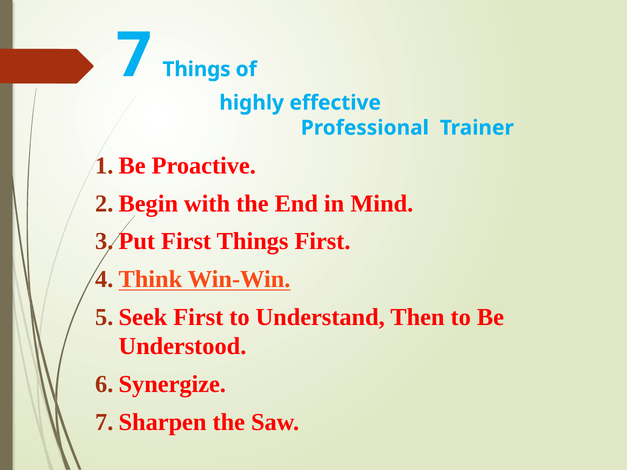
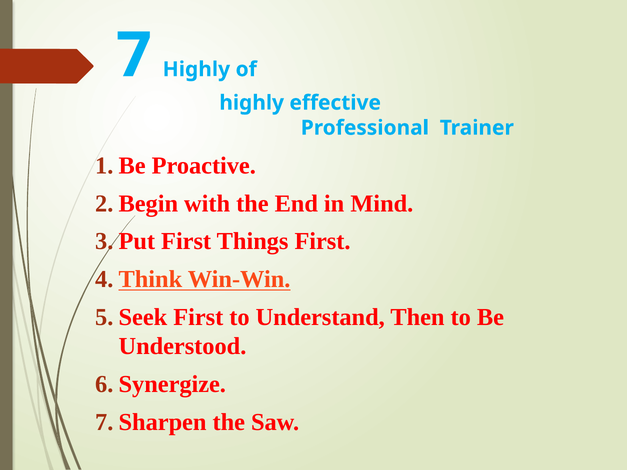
7 Things: Things -> Highly (196, 69)
